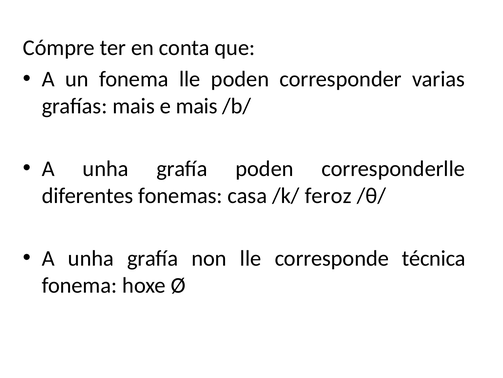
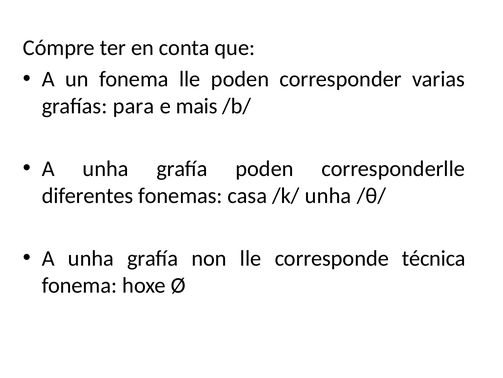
grafías mais: mais -> para (134, 106)
/k/ feroz: feroz -> unha (328, 195)
